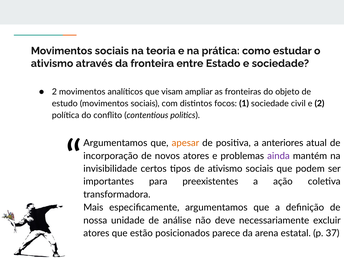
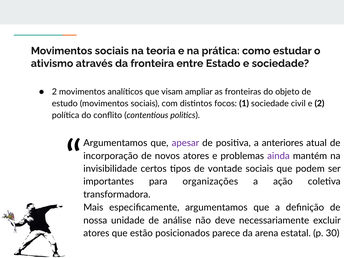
apesar colour: orange -> purple (185, 143)
de ativismo: ativismo -> vontade (225, 169)
preexistentes: preexistentes -> organizações (210, 182)
37: 37 -> 30 (333, 233)
